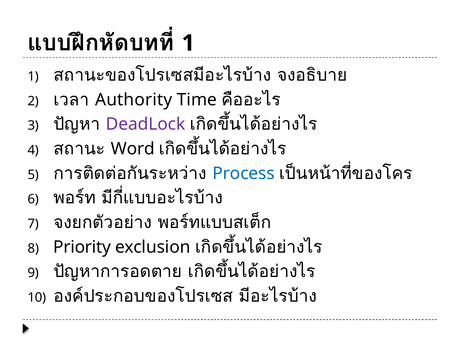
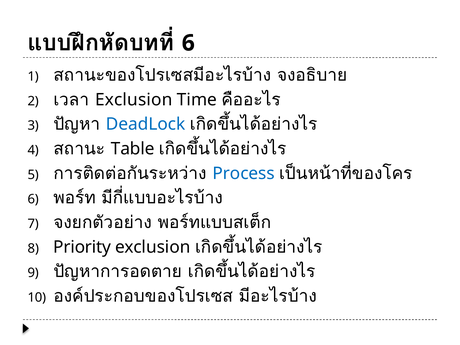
1: 1 -> 6 (188, 43)
Authority: Authority -> Exclusion (134, 100)
DeadLock colour: purple -> blue (146, 124)
Word: Word -> Table (133, 149)
